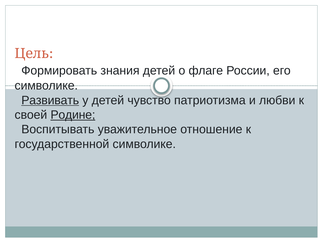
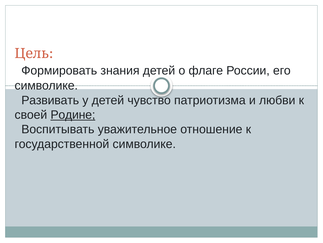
Развивать underline: present -> none (50, 100)
